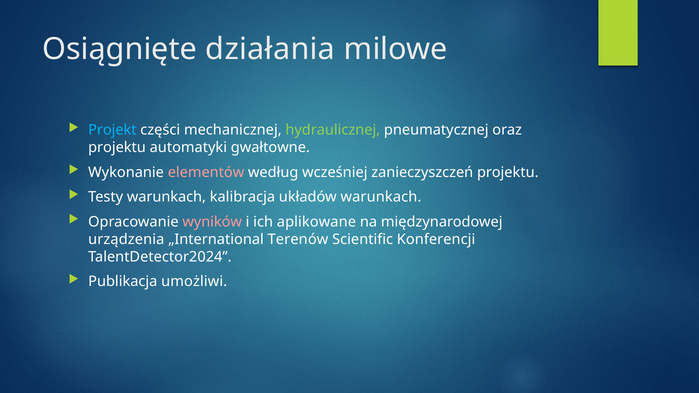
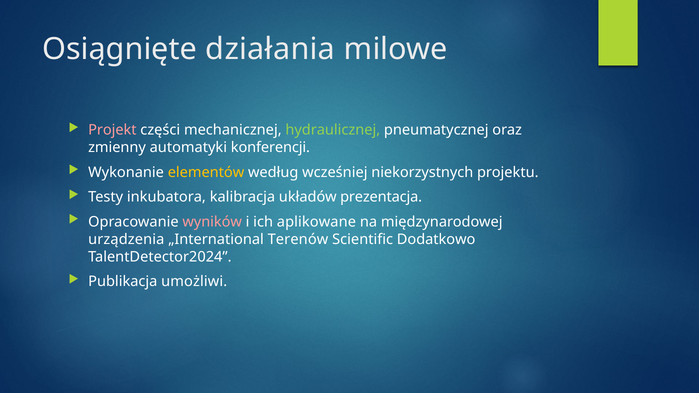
Projekt colour: light blue -> pink (112, 130)
projektu: projektu -> zmienny (117, 148)
gwałtowne: gwałtowne -> konferencji (270, 148)
elementów colour: pink -> yellow (206, 172)
zanieczyszczeń: zanieczyszczeń -> niekorzystnych (422, 172)
Testy warunkach: warunkach -> inkubatora (166, 197)
układów warunkach: warunkach -> prezentacja (381, 197)
Konferencji: Konferencji -> Dodatkowo (436, 239)
